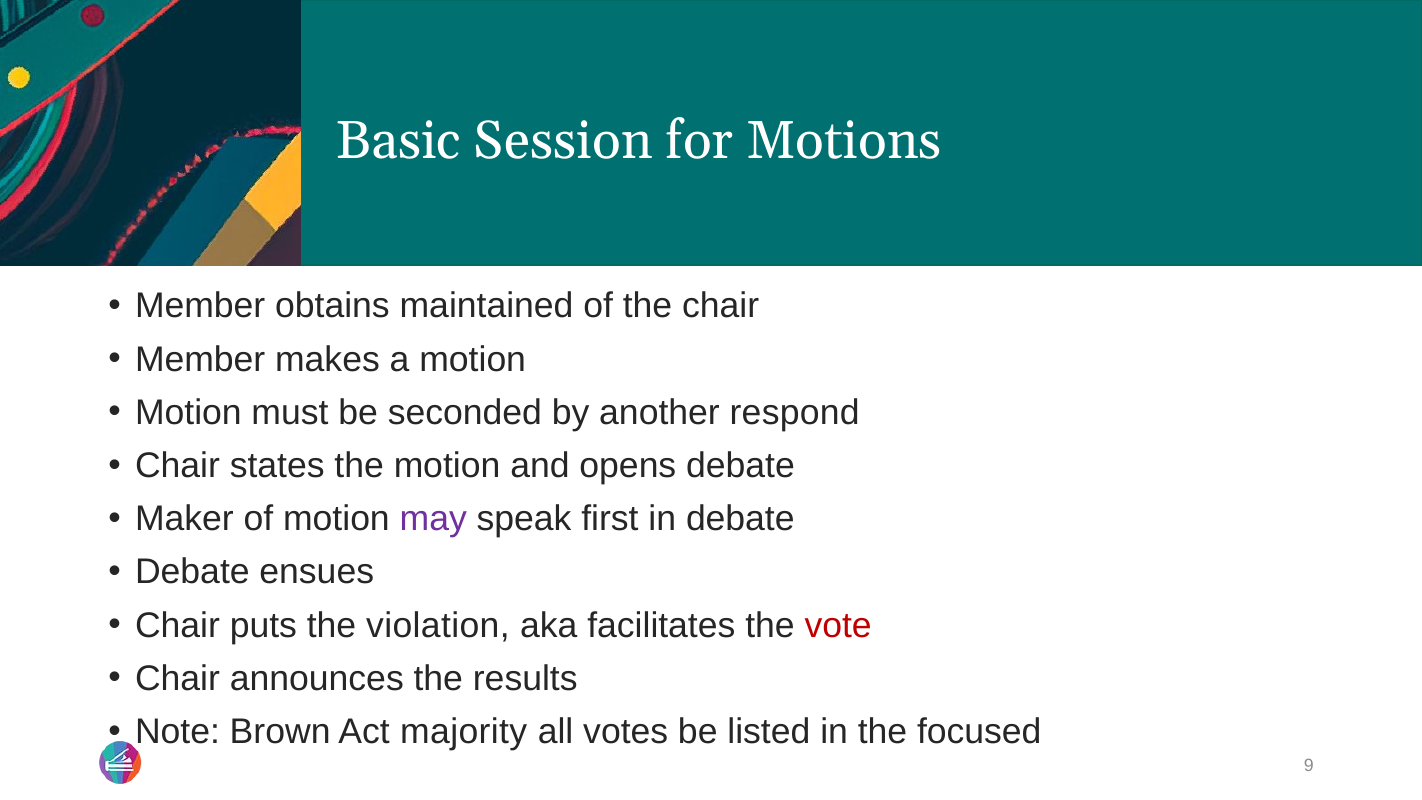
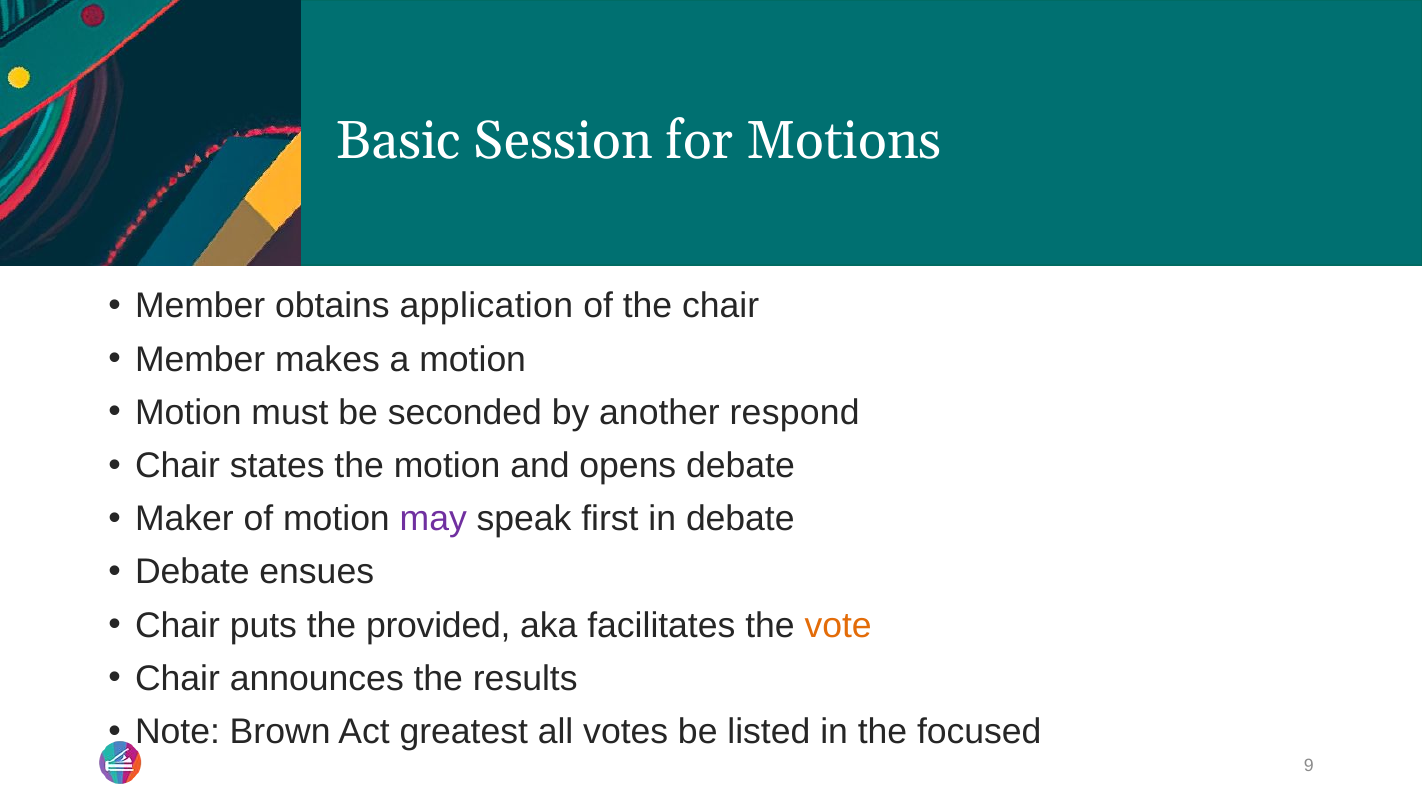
maintained: maintained -> application (486, 306)
violation: violation -> provided (438, 625)
vote colour: red -> orange (838, 625)
majority: majority -> greatest (464, 732)
